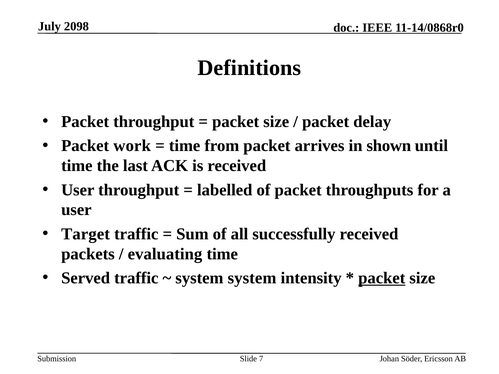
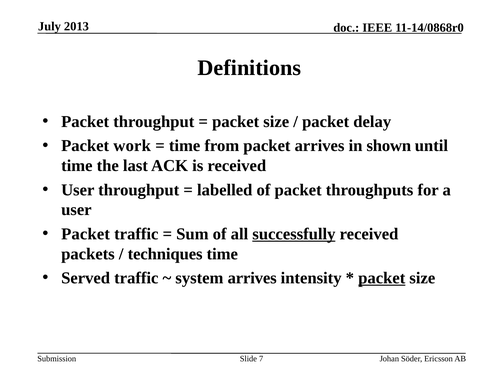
2098: 2098 -> 2013 (76, 26)
Target: Target -> Packet (86, 234)
successfully underline: none -> present (294, 234)
evaluating: evaluating -> techniques (165, 254)
system system: system -> arrives (252, 278)
